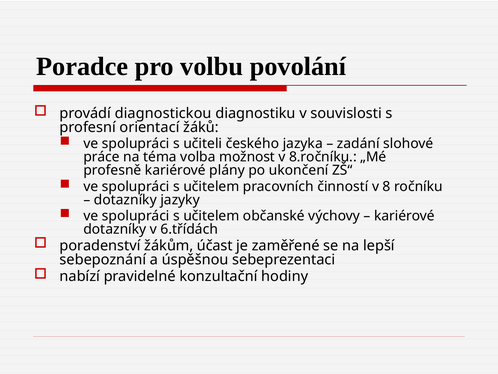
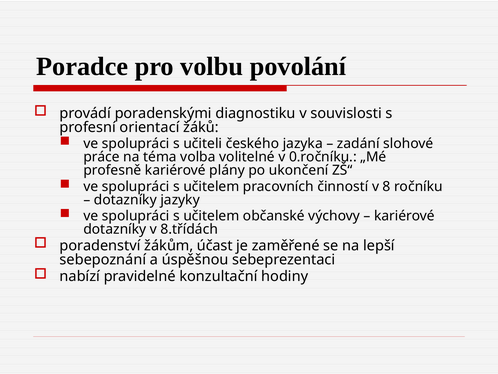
diagnostickou: diagnostickou -> poradenskými (163, 113)
možnost: možnost -> volitelné (247, 157)
8.ročníku: 8.ročníku -> 0.ročníku (323, 157)
6.třídách: 6.třídách -> 8.třídách (189, 229)
